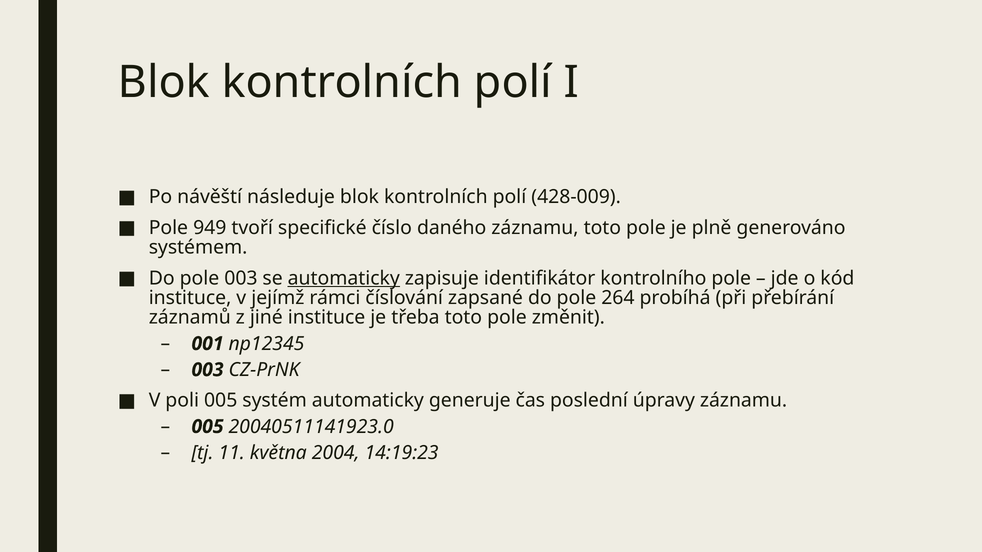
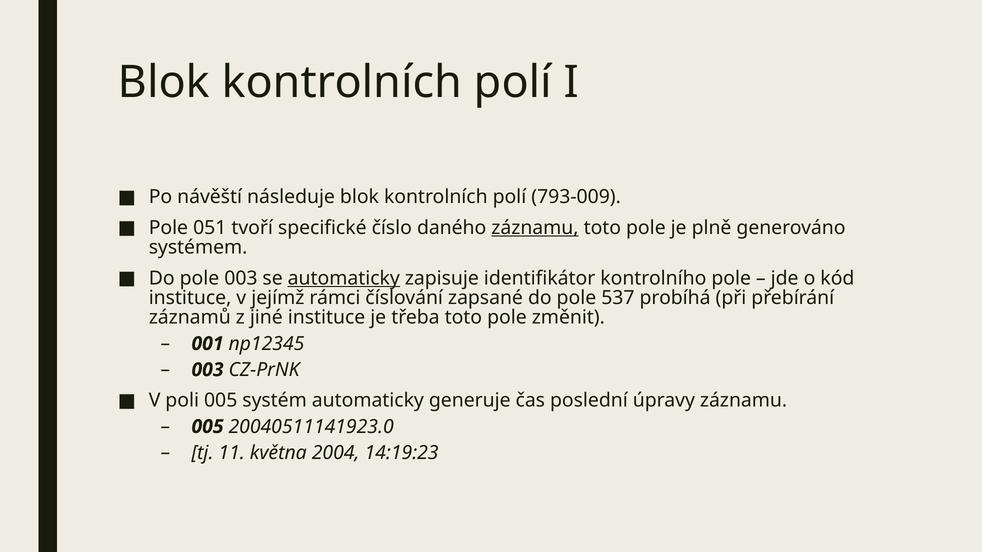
428-009: 428-009 -> 793-009 (576, 197)
949: 949 -> 051 (210, 228)
záznamu underline: none -> present (535, 228)
264: 264 -> 537 (618, 298)
